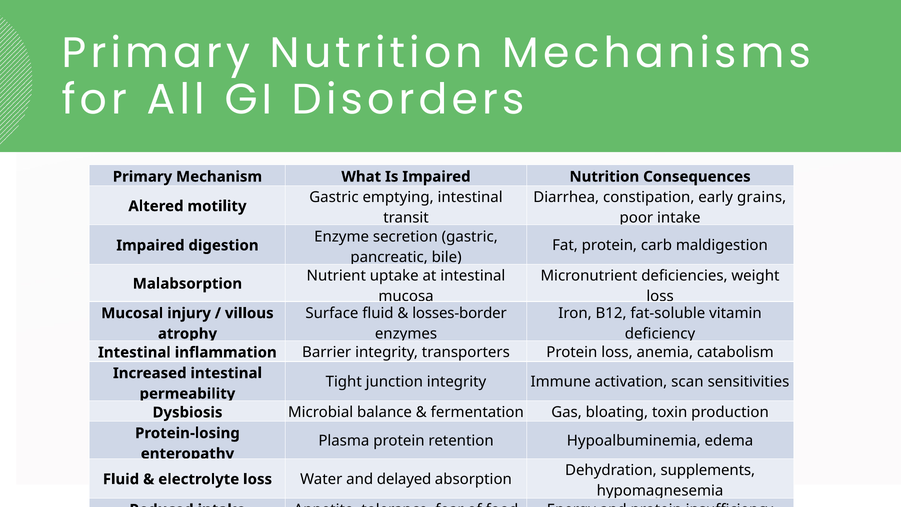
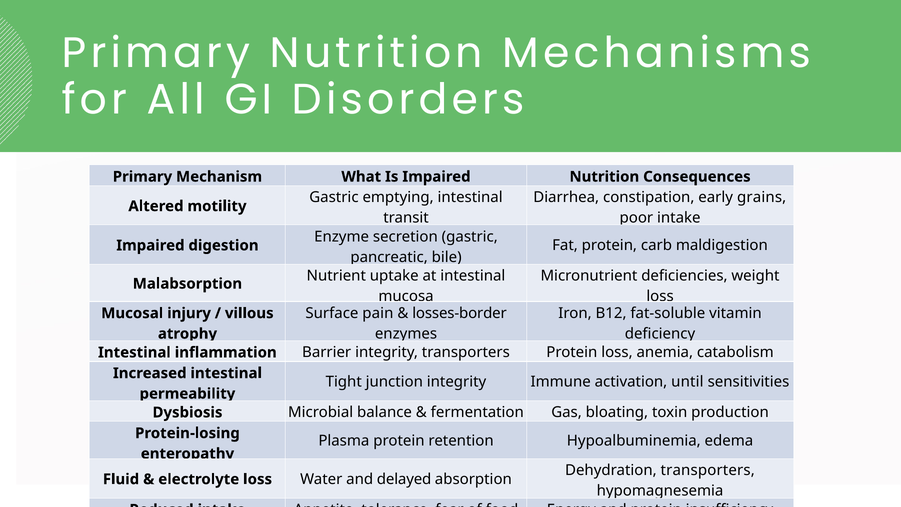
Surface fluid: fluid -> pain (378, 313)
scan: scan -> until (687, 382)
Dehydration supplements: supplements -> transporters (708, 470)
